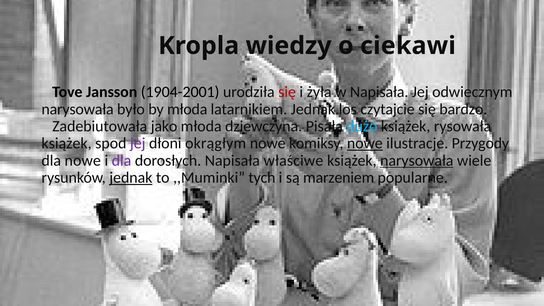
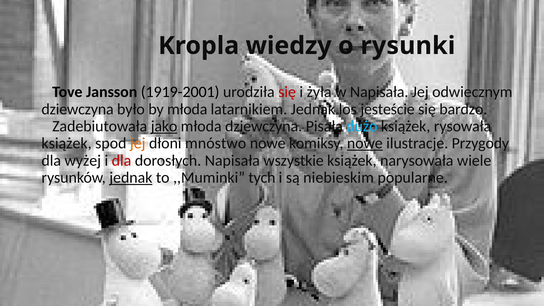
ciekawi: ciekawi -> rysunki (408, 46)
1904-2001: 1904-2001 -> 1919-2001 (180, 92)
narysowała: narysowała -> dziewczyna (78, 109)
czytajcie: czytajcie -> jesteście (388, 109)
jako underline: none -> present (164, 126)
jej colour: purple -> orange (138, 143)
okrągłym: okrągłym -> mnóstwo (216, 143)
dla nowe: nowe -> wyżej (83, 161)
dla colour: purple -> red (122, 161)
właściwe: właściwe -> wszystkie (294, 161)
narysowała underline: present -> none (417, 161)
marzeniem: marzeniem -> niebieskim (339, 178)
